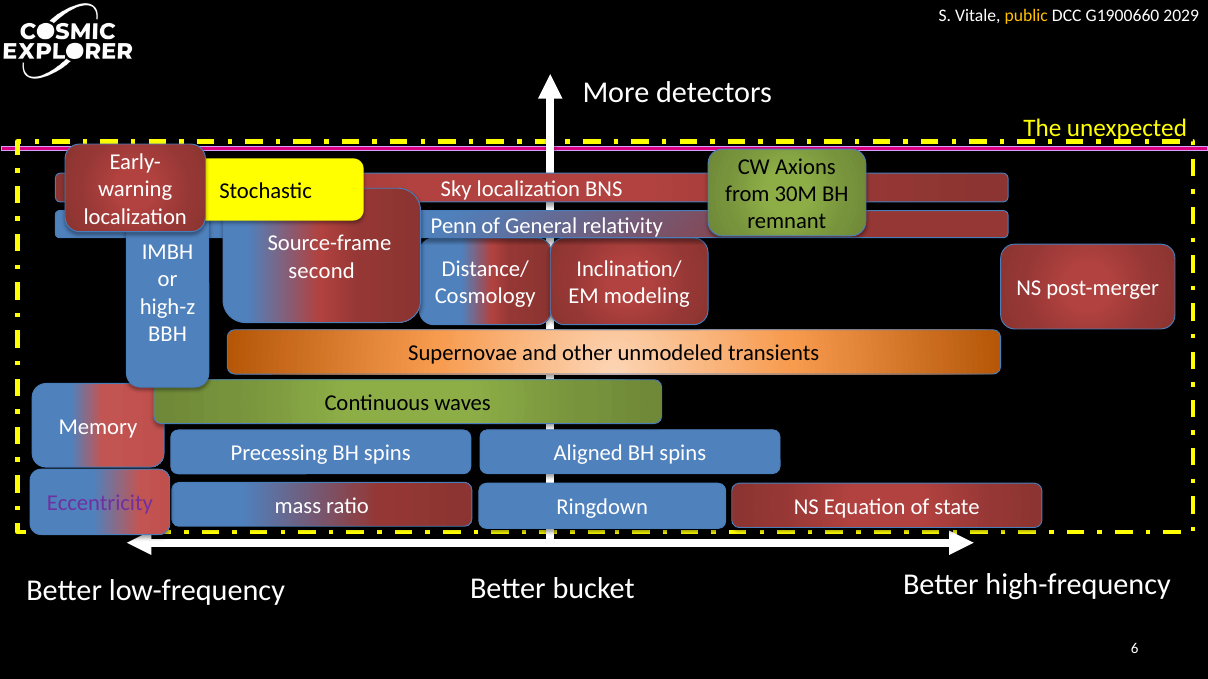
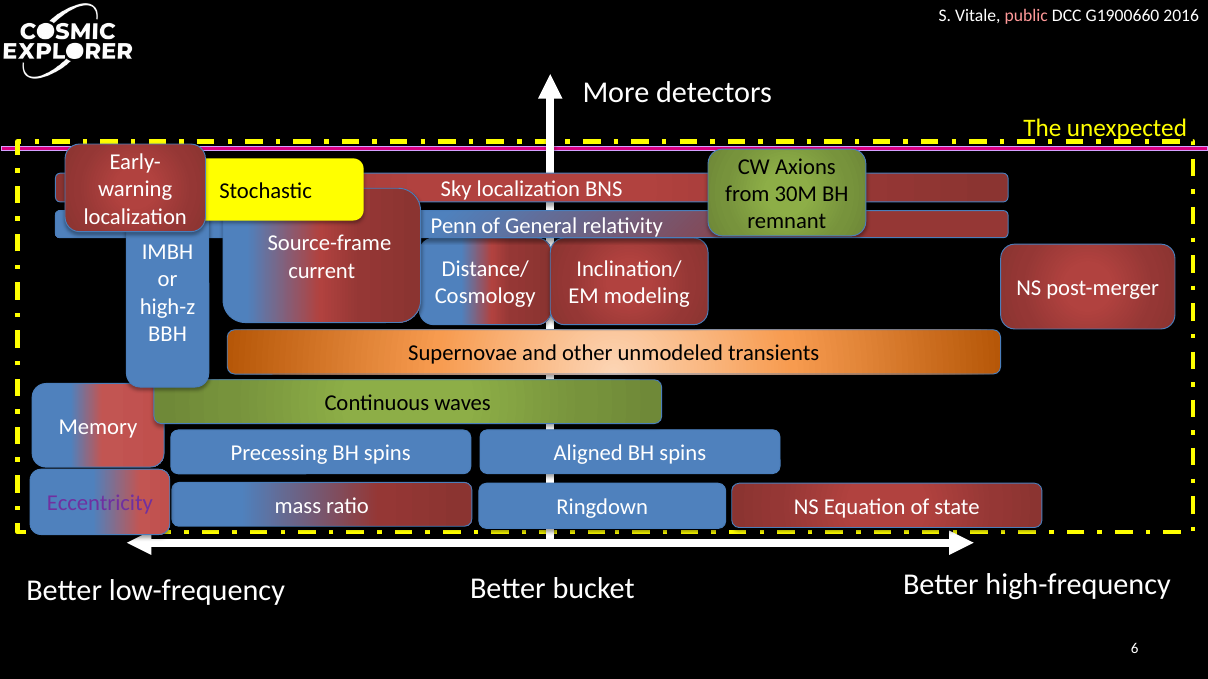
public colour: yellow -> pink (1026, 16)
2029: 2029 -> 2016 (1181, 16)
second: second -> current (322, 271)
